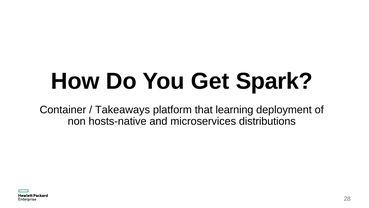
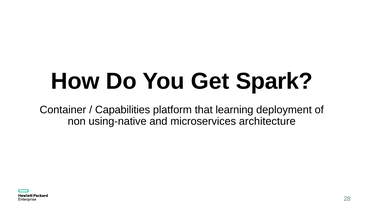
Takeaways: Takeaways -> Capabilities (123, 110)
hosts-native: hosts-native -> using-native (118, 121)
distributions: distributions -> architecture (267, 121)
